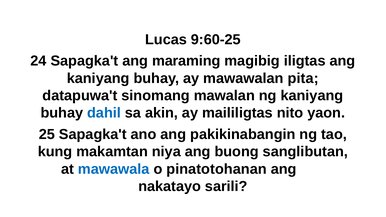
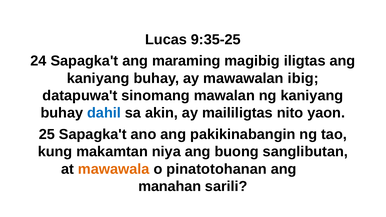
9:60-25: 9:60-25 -> 9:35-25 (216, 40)
pita: pita -> ibig (303, 78)
mawawala colour: blue -> orange (114, 169)
nakatayo: nakatayo -> manahan (170, 187)
